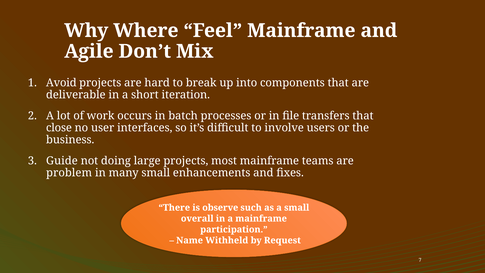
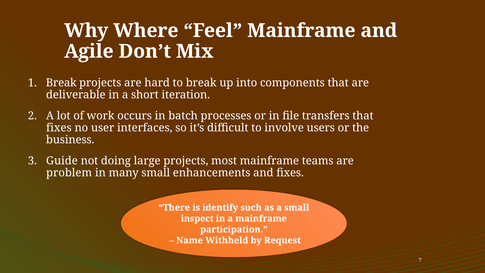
Avoid: Avoid -> Break (61, 83)
close: close -> fixes (59, 128)
observe: observe -> identify (220, 208)
overall: overall -> inspect (197, 218)
